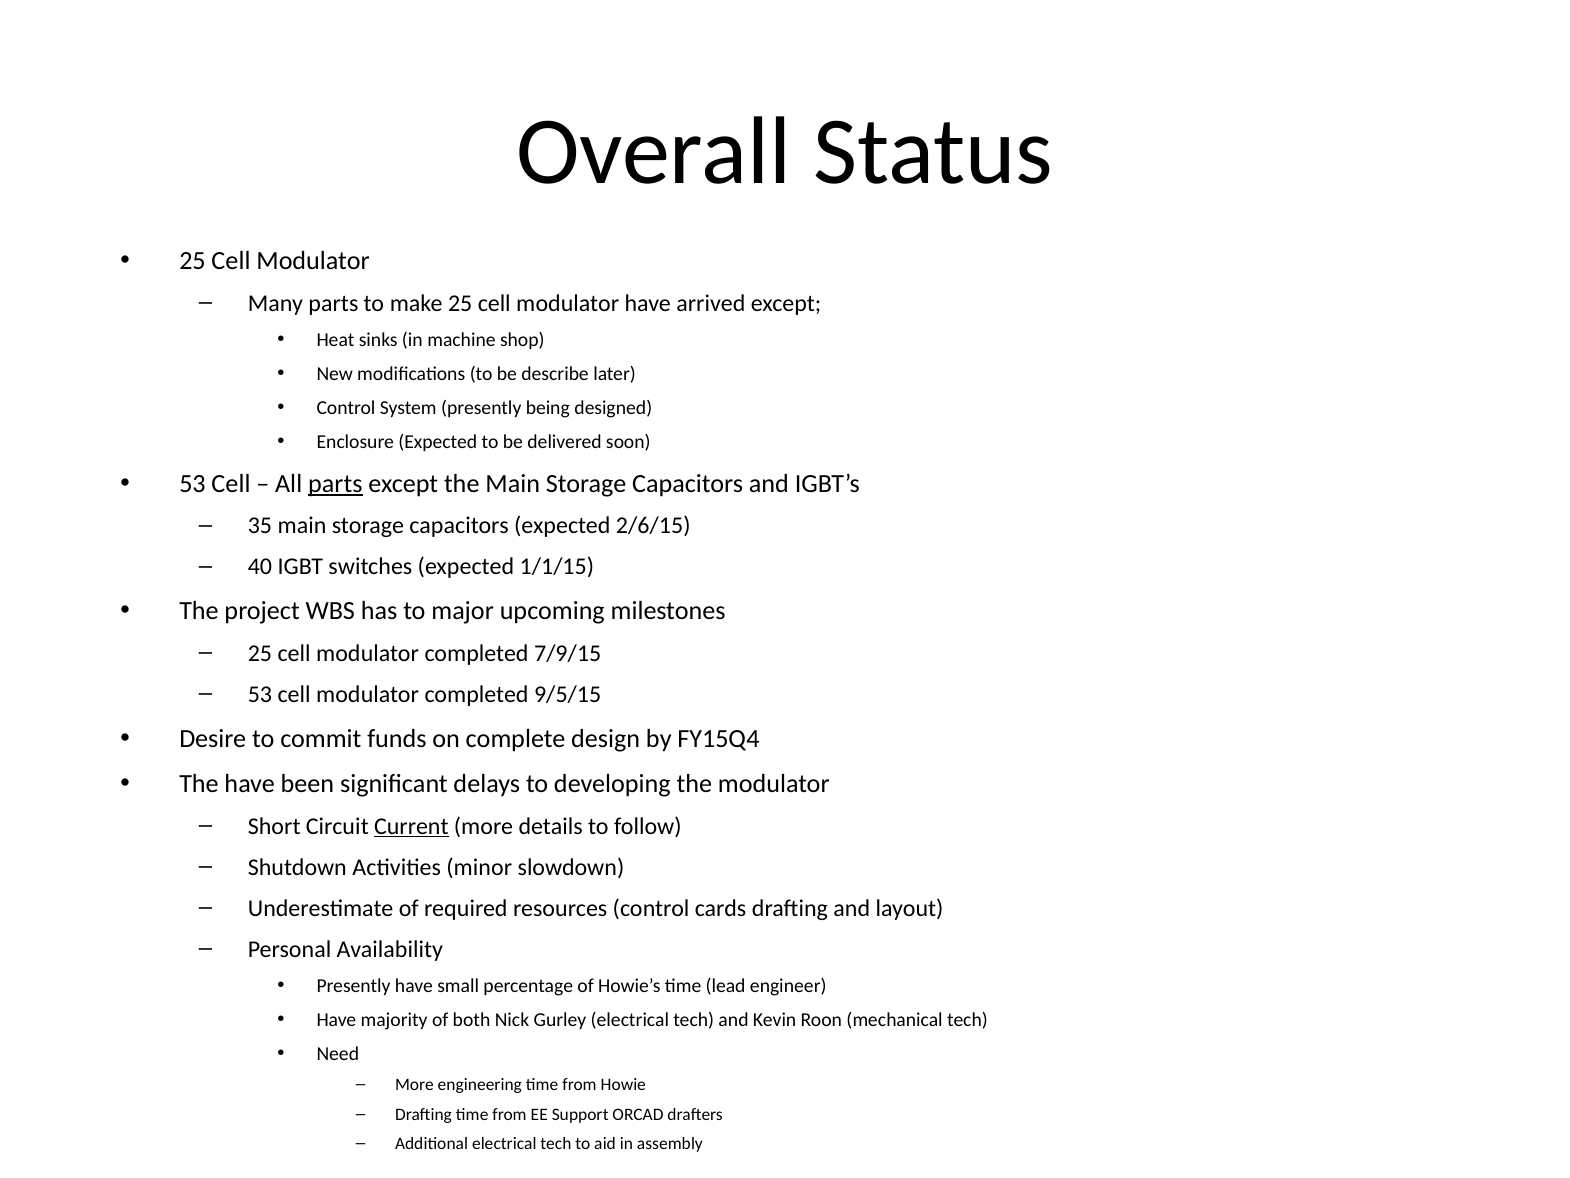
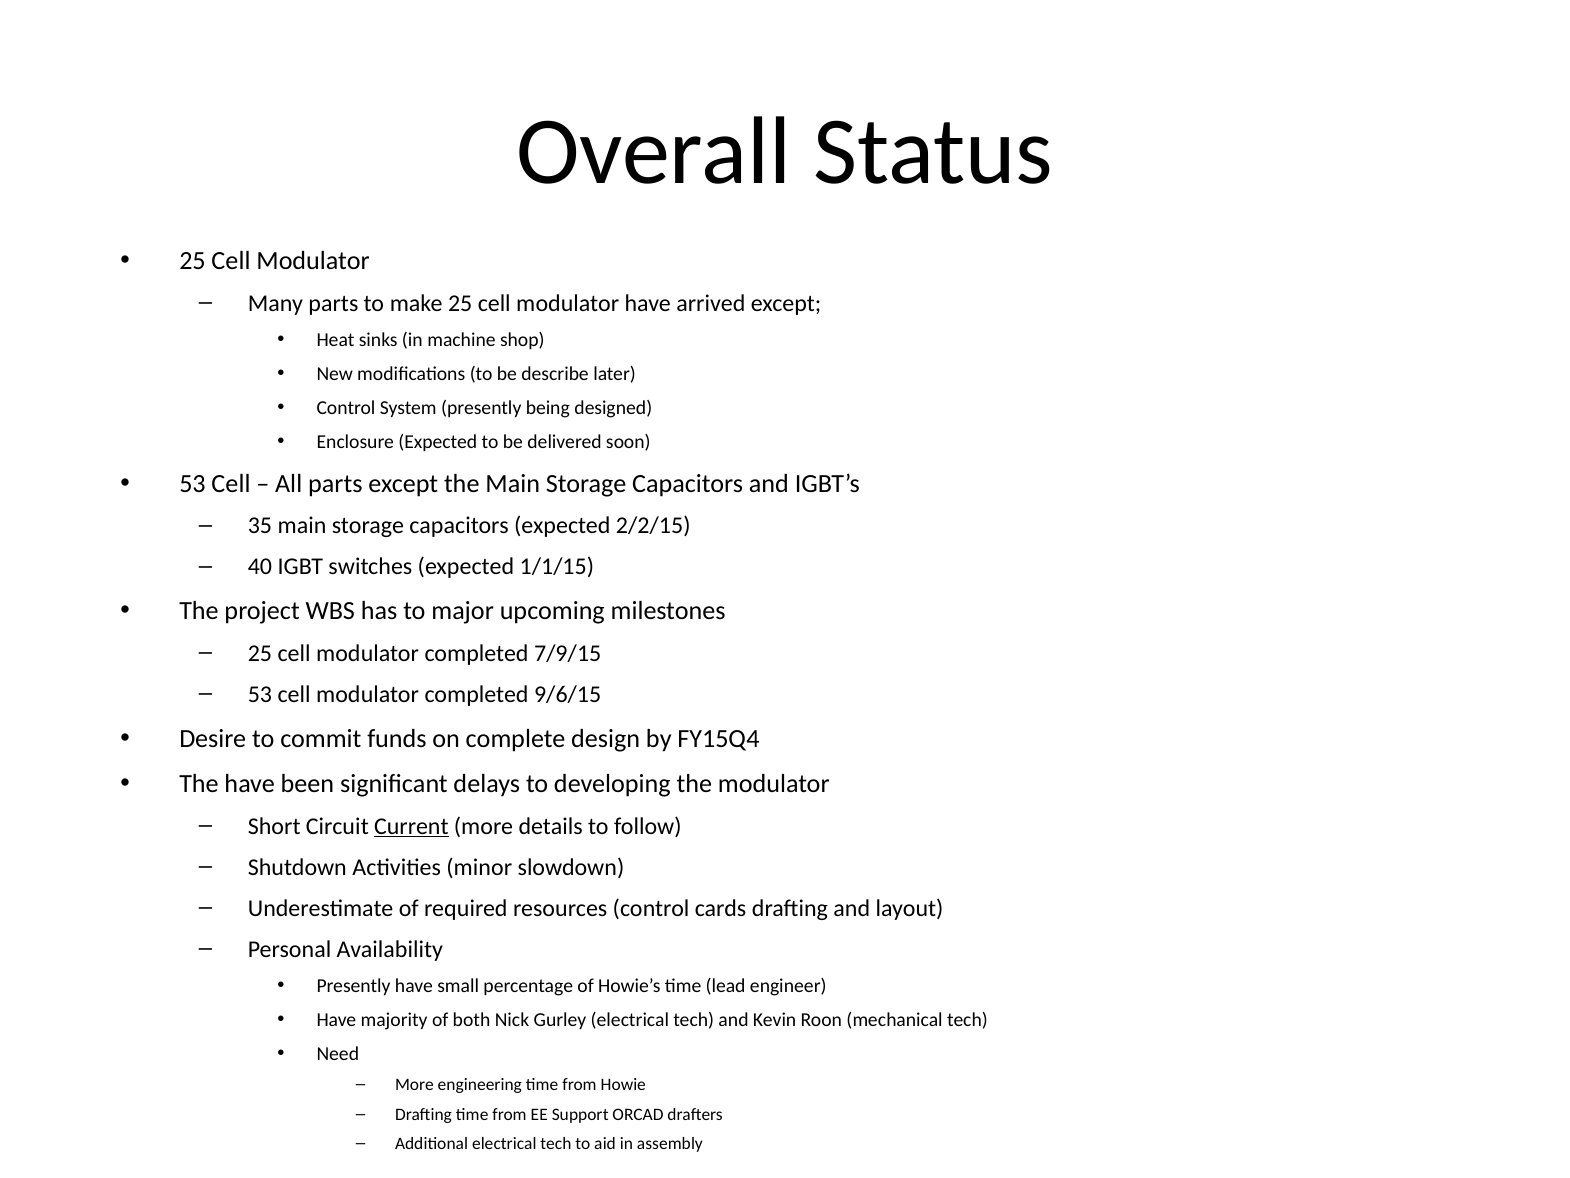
parts underline: present -> none (335, 484)
2/6/15: 2/6/15 -> 2/2/15 (653, 526)
9/5/15: 9/5/15 -> 9/6/15 (568, 694)
